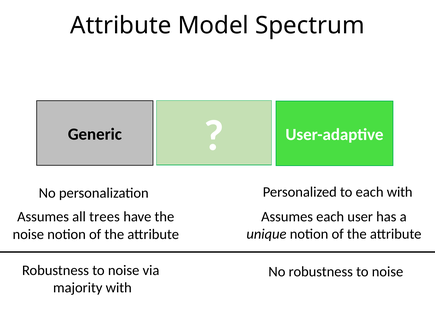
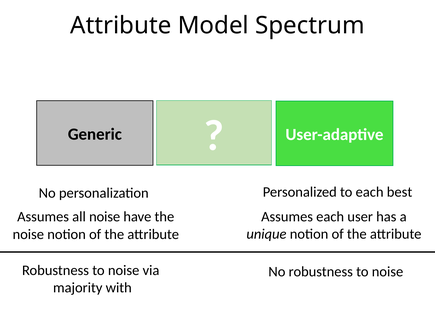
each with: with -> best (400, 192)
all trees: trees -> noise (105, 216)
